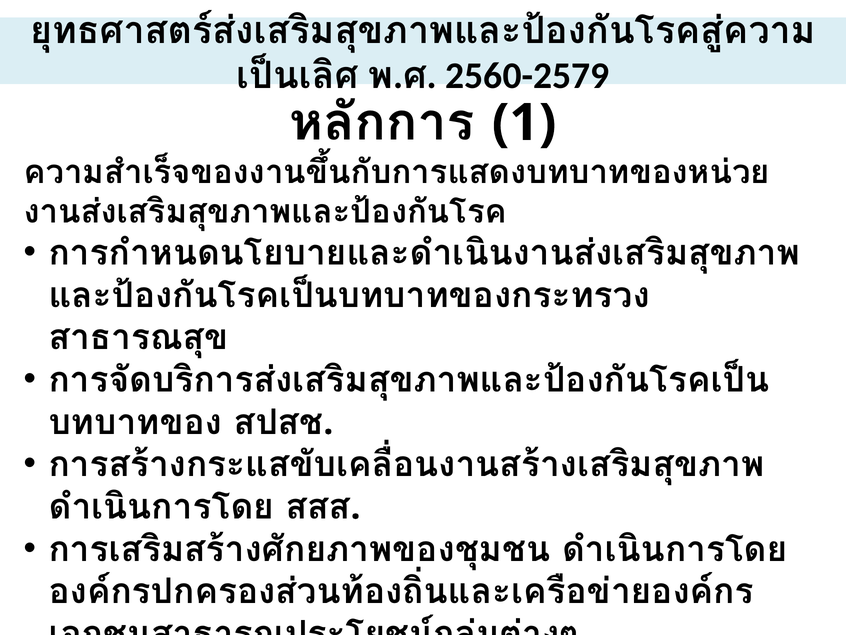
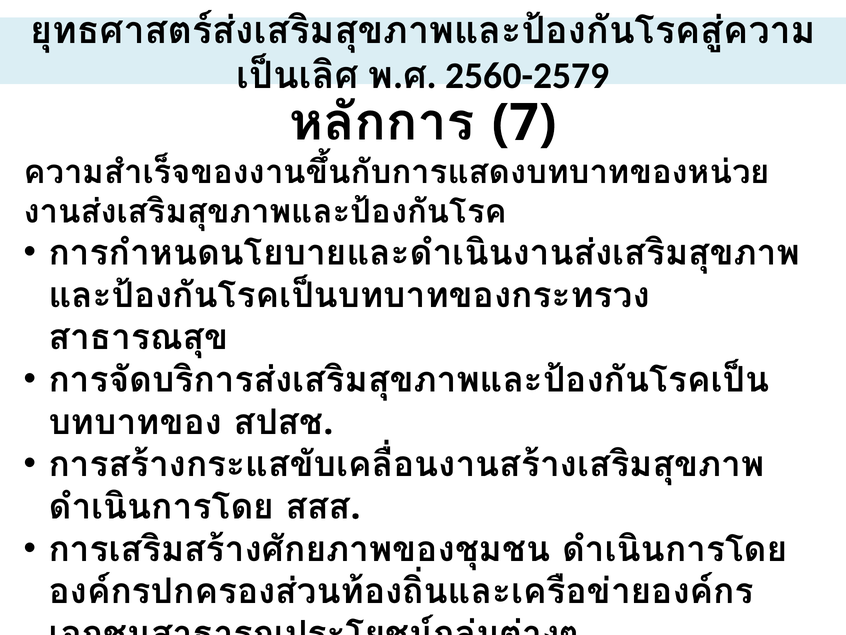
1: 1 -> 7 (524, 123)
